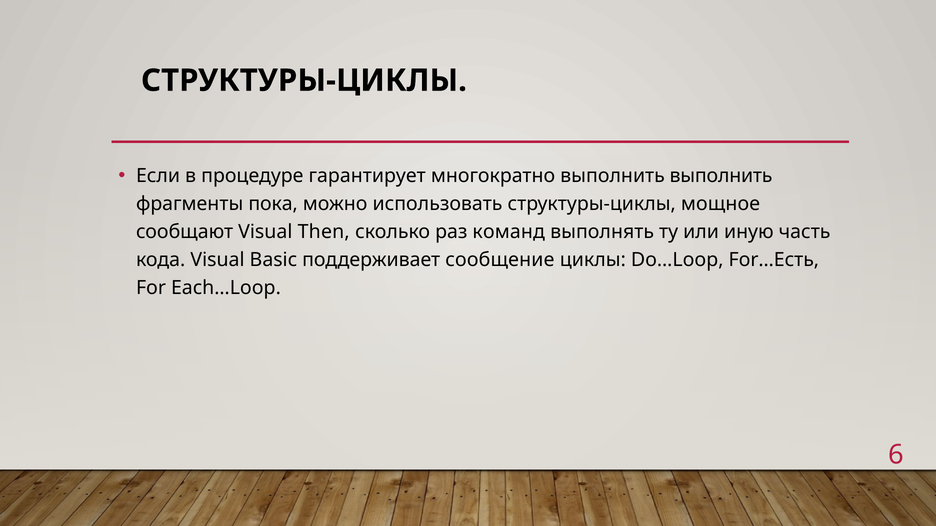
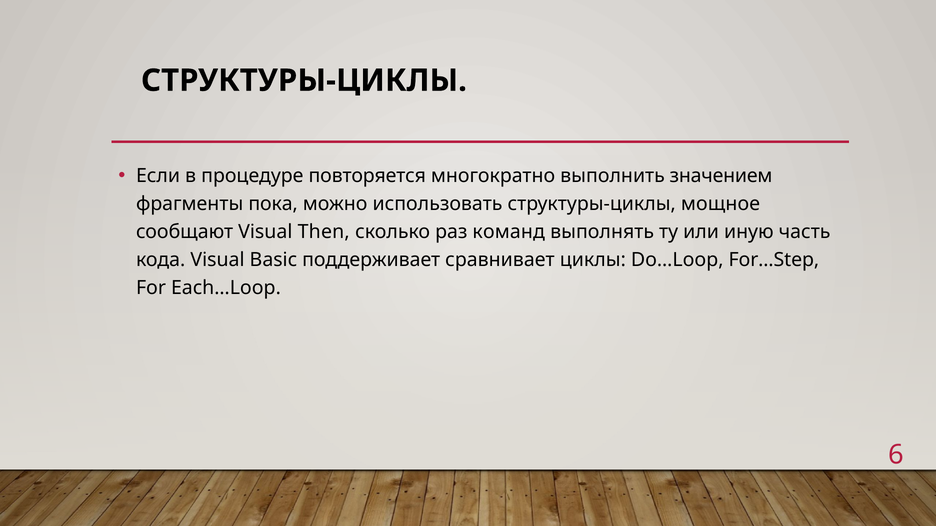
гарантирует: гарантирует -> повторяется (367, 176)
выполнить выполнить: выполнить -> значением (721, 176)
сообщение: сообщение -> сравнивает (500, 260)
For…Есть: For…Есть -> For…Step (774, 260)
